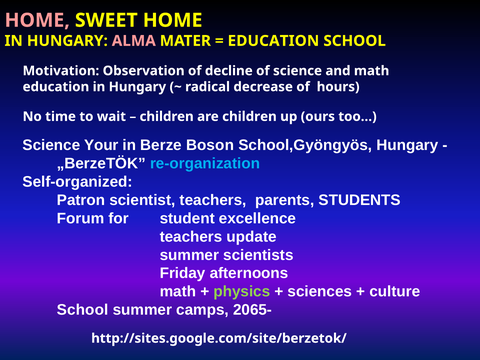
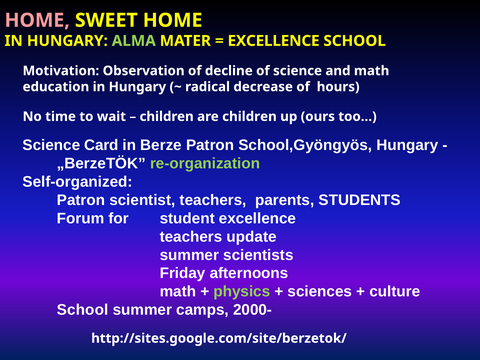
ALMA colour: pink -> light green (134, 41)
EDUCATION: EDUCATION -> EXCELLENCE (274, 41)
Your: Your -> Card (101, 145)
Berze Boson: Boson -> Patron (210, 145)
re-organization colour: light blue -> light green (205, 164)
2065-: 2065- -> 2000- (253, 310)
